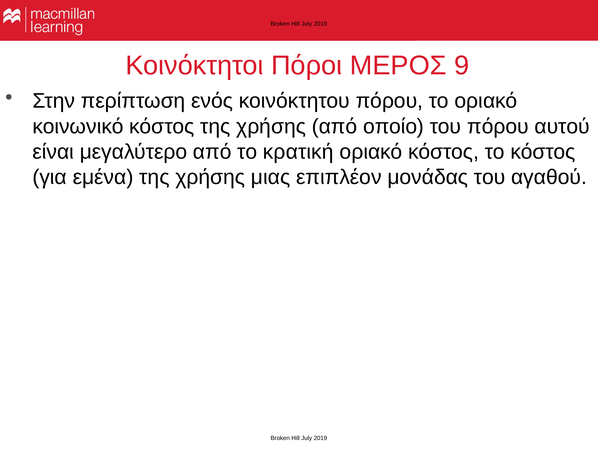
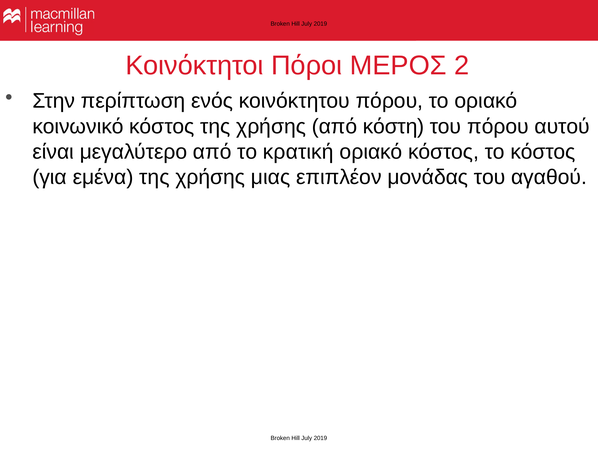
9: 9 -> 2 (462, 66)
οποίο: οποίο -> κόστη (394, 126)
